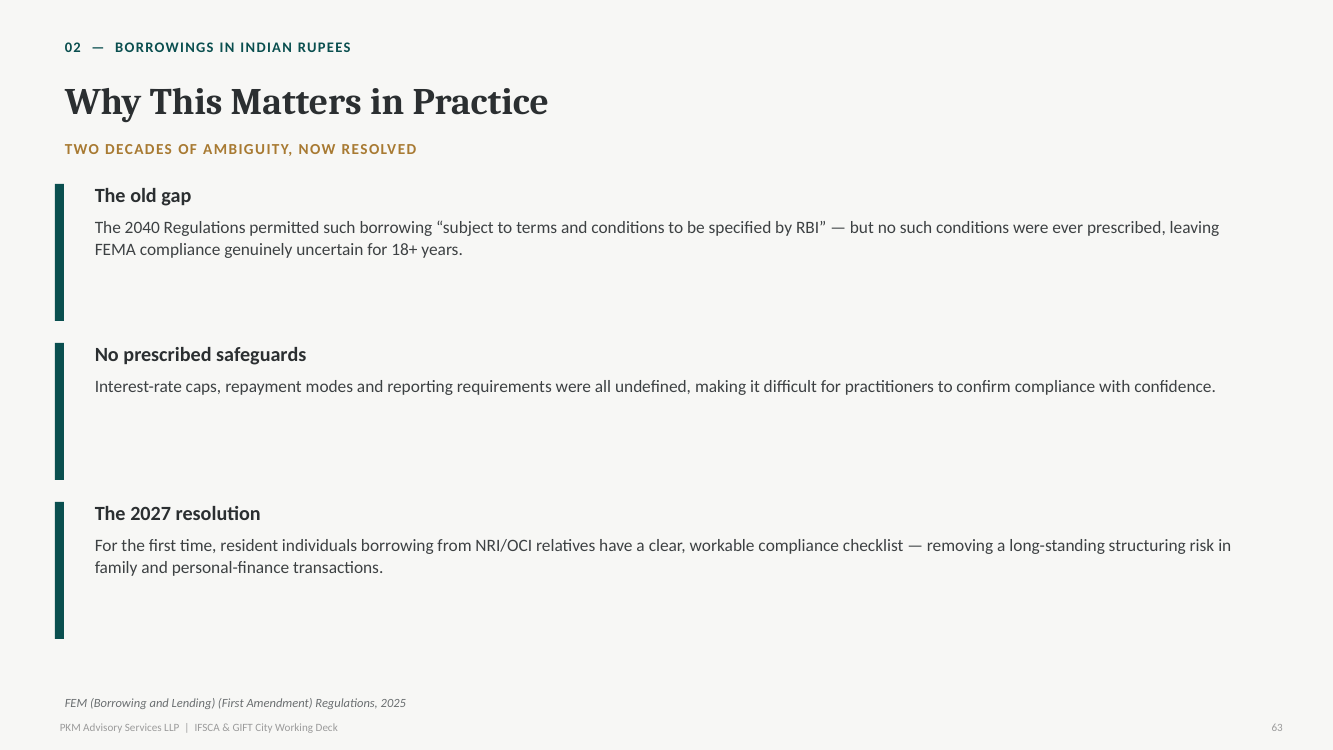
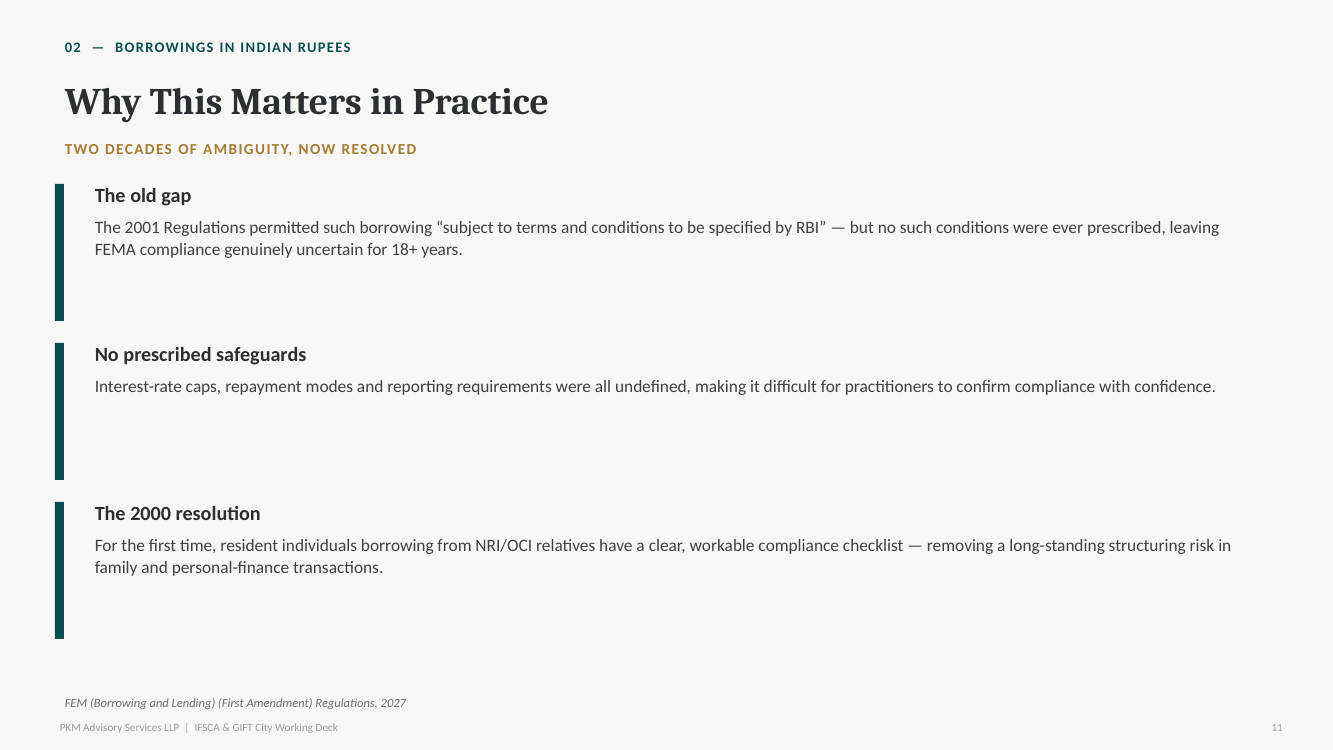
2040: 2040 -> 2001 (142, 228)
2027: 2027 -> 2000 (151, 513)
2025: 2025 -> 2027 (393, 703)
63: 63 -> 11 (1277, 728)
